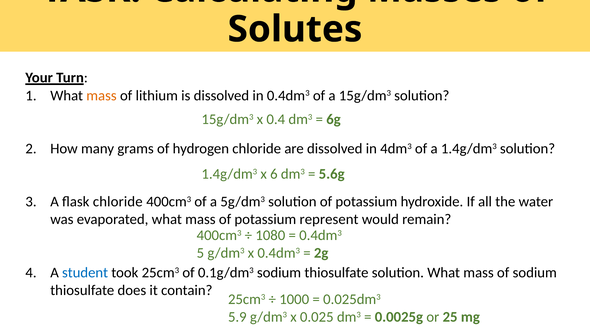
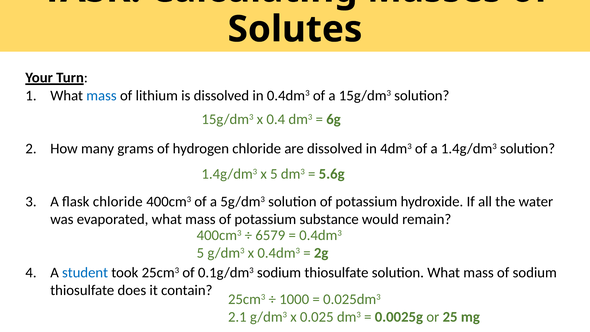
mass colour: orange -> blue (101, 95)
x 6: 6 -> 5 (274, 174)
represent: represent -> substance (329, 219)
1080: 1080 -> 6579 (270, 235)
5.9: 5.9 -> 2.1 (237, 317)
